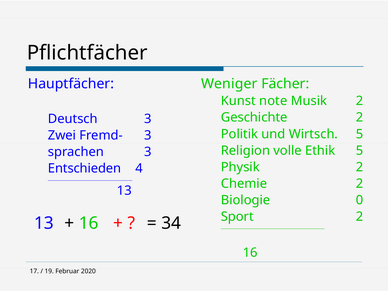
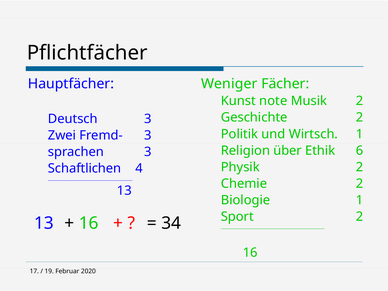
Wirtsch 5: 5 -> 1 (360, 134)
volle: volle -> über (288, 151)
Ethik 5: 5 -> 6 (360, 151)
Entschieden: Entschieden -> Schaftlichen (85, 168)
Biologie 0: 0 -> 1 (360, 200)
